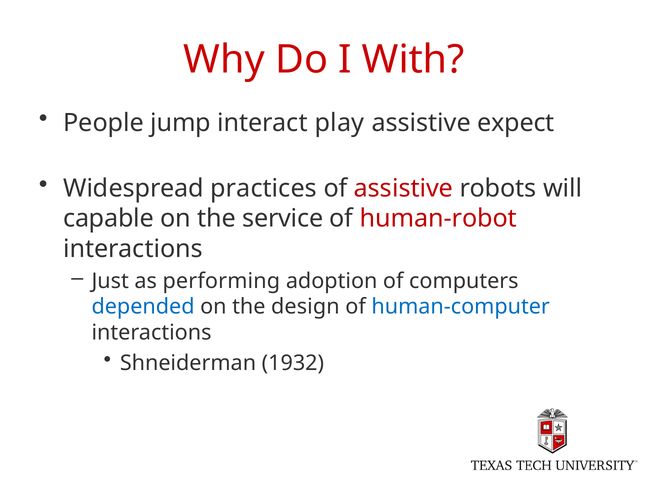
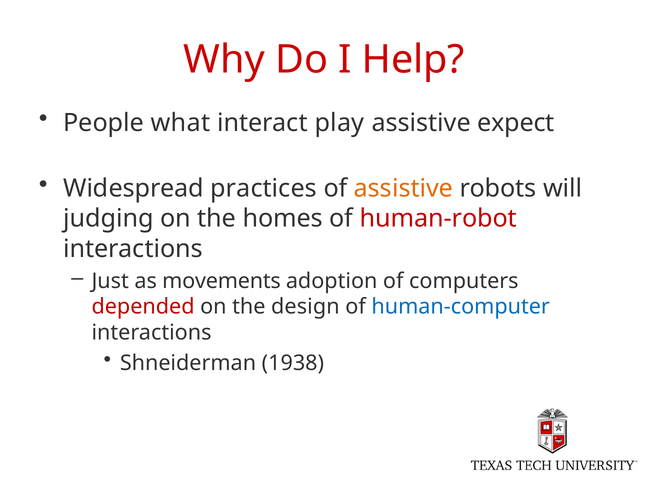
With: With -> Help (413, 59)
jump: jump -> what (180, 123)
assistive colour: red -> orange (403, 188)
capable: capable -> judging (108, 219)
service: service -> homes (283, 219)
performing: performing -> movements (222, 281)
depended colour: blue -> red (143, 307)
1932: 1932 -> 1938 (293, 363)
